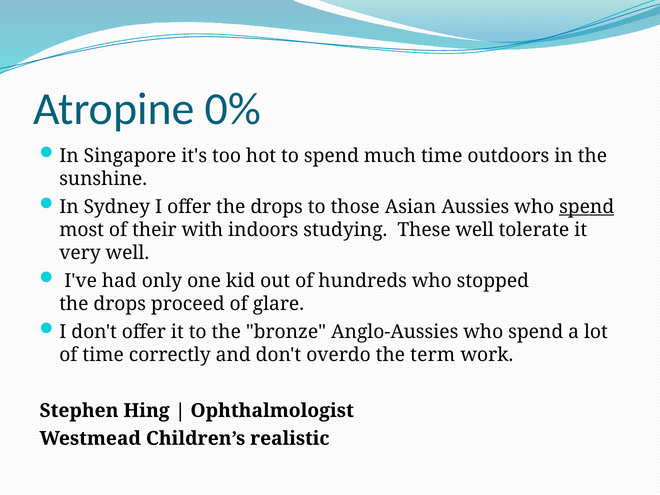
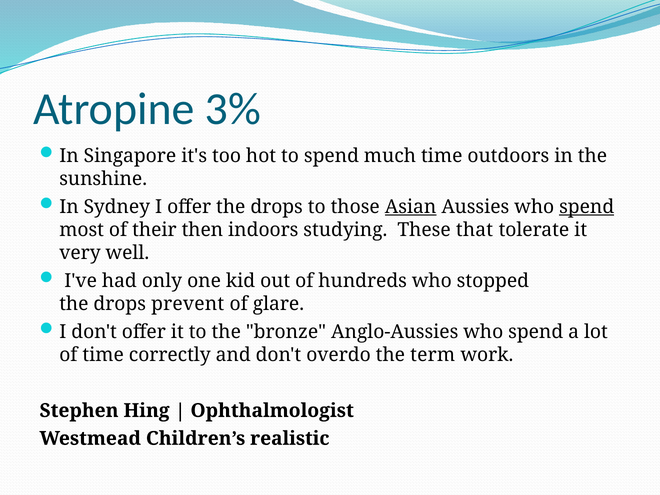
0%: 0% -> 3% (233, 109)
Asian underline: none -> present (411, 207)
with: with -> then (202, 230)
These well: well -> that (475, 230)
proceed: proceed -> prevent (188, 304)
